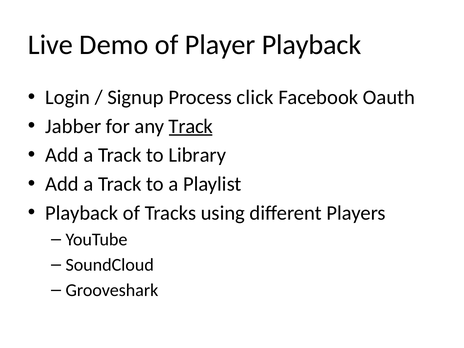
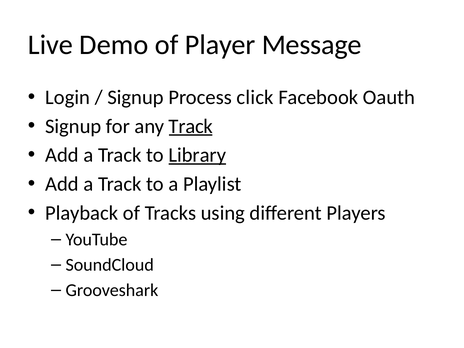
Player Playback: Playback -> Message (312, 45)
Jabber: Jabber -> Signup (73, 126)
Library underline: none -> present (197, 155)
